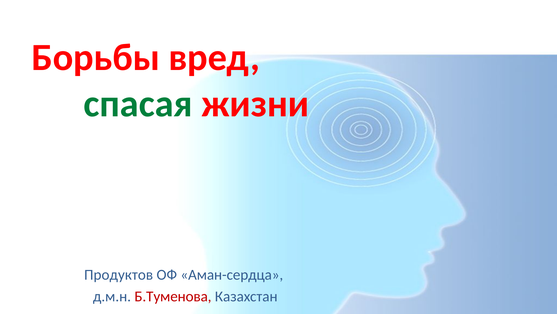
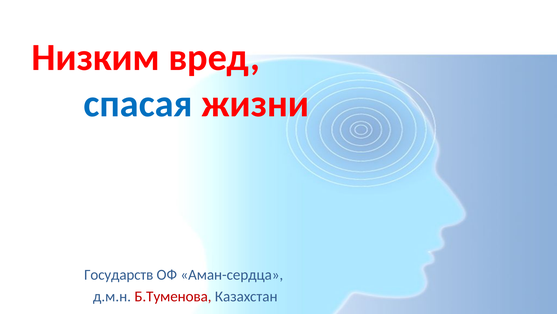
Борьбы: Борьбы -> Низким (96, 58)
спасая colour: green -> blue (138, 103)
Продуктов: Продуктов -> Государств (119, 274)
